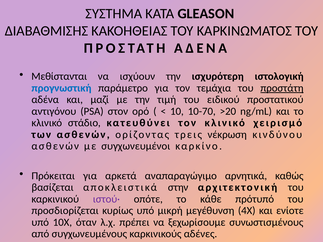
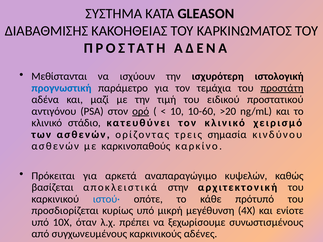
ορό underline: none -> present (141, 111)
10-70: 10-70 -> 10-60 (202, 111)
νέκρωση: νέκρωση -> σημασία (227, 135)
συγχωνευμένοι: συγχωνευμένοι -> καρκινοπαθούς (136, 146)
αρνητικά: αρνητικά -> κυψελών (246, 176)
ιστού· colour: purple -> blue (106, 199)
